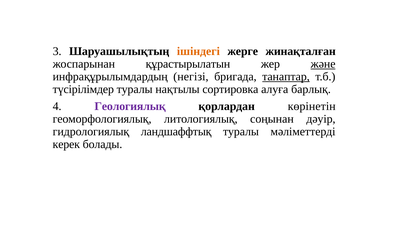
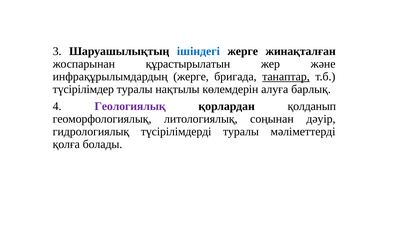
ішіндегі colour: orange -> blue (198, 51)
және underline: present -> none (323, 64)
инфрақұрылымдардың негізі: негізі -> жерге (191, 77)
сортировка: сортировка -> көлемдерін (230, 89)
көрінетін: көрінетін -> қолданып (312, 106)
ландшаффтық: ландшаффтық -> түсірілімдерді (176, 132)
керек: керек -> қолға (66, 145)
